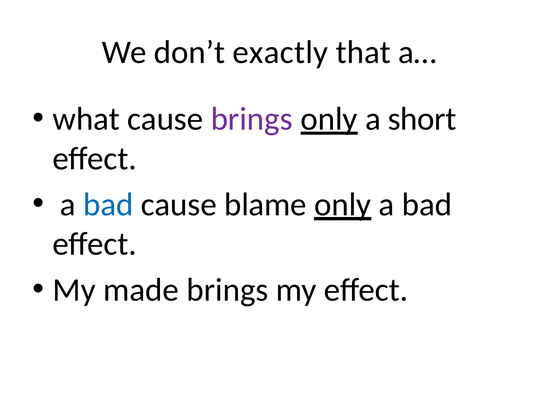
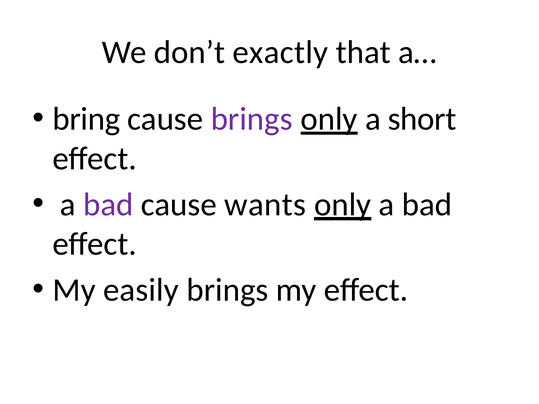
what: what -> bring (86, 119)
bad colour: blue -> purple (108, 205)
blame: blame -> wants (265, 205)
made: made -> easily (141, 290)
